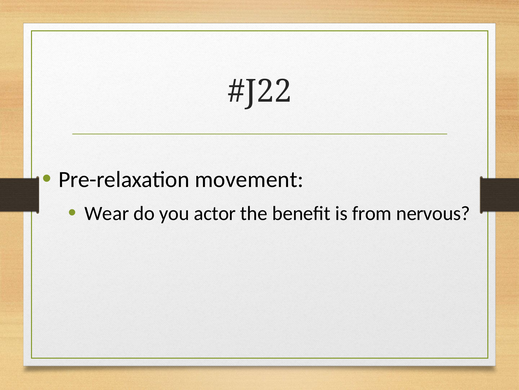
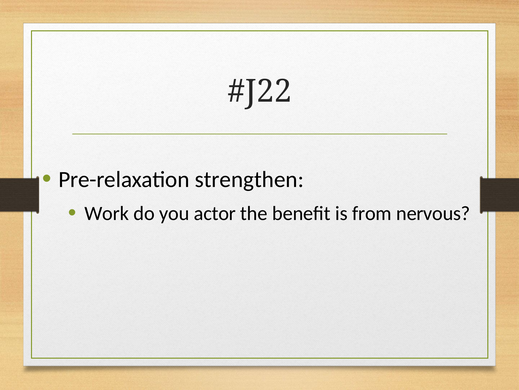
movement: movement -> strengthen (249, 179)
Wear: Wear -> Work (107, 213)
